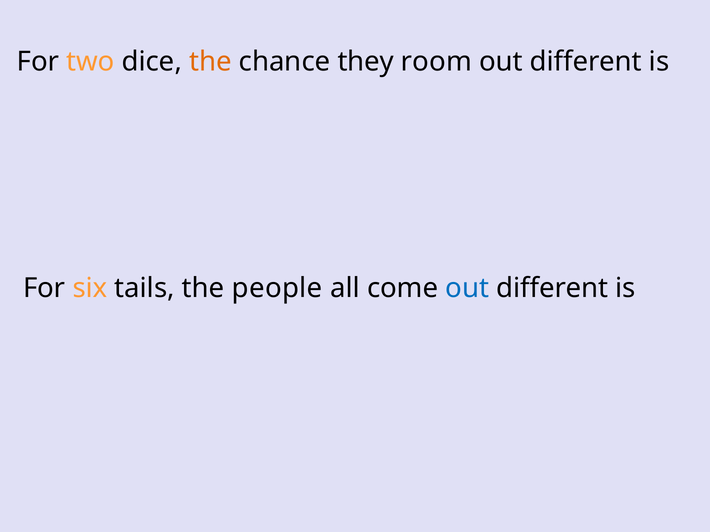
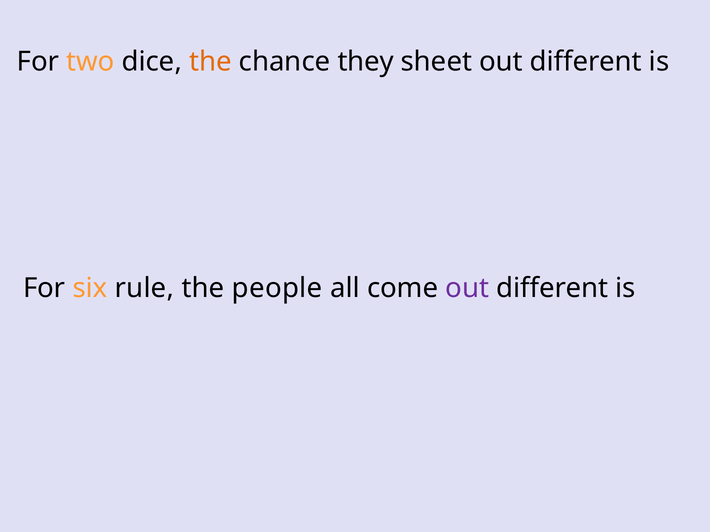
room: room -> sheet (436, 61)
tails: tails -> rule (144, 288)
out colour: blue -> purple (467, 288)
